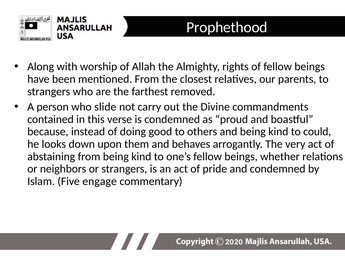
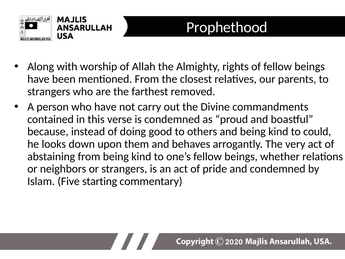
who slide: slide -> have (105, 107)
engage: engage -> starting (100, 181)
